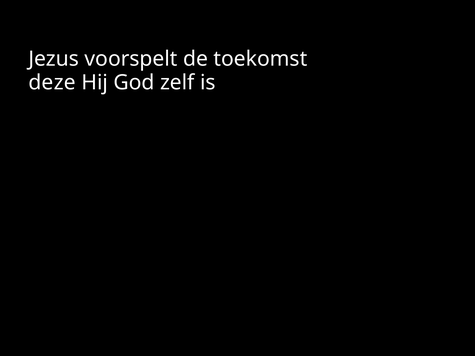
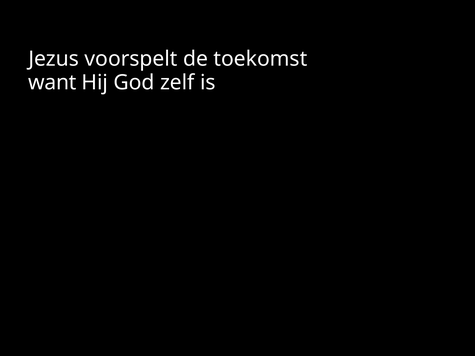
deze: deze -> want (52, 83)
